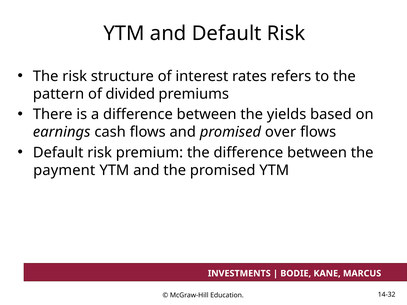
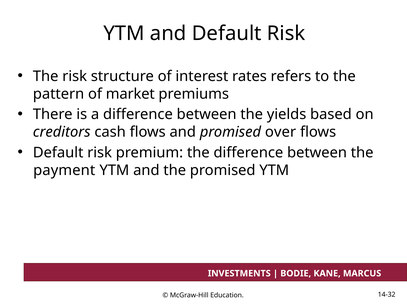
divided: divided -> market (130, 94)
earnings: earnings -> creditors (62, 132)
